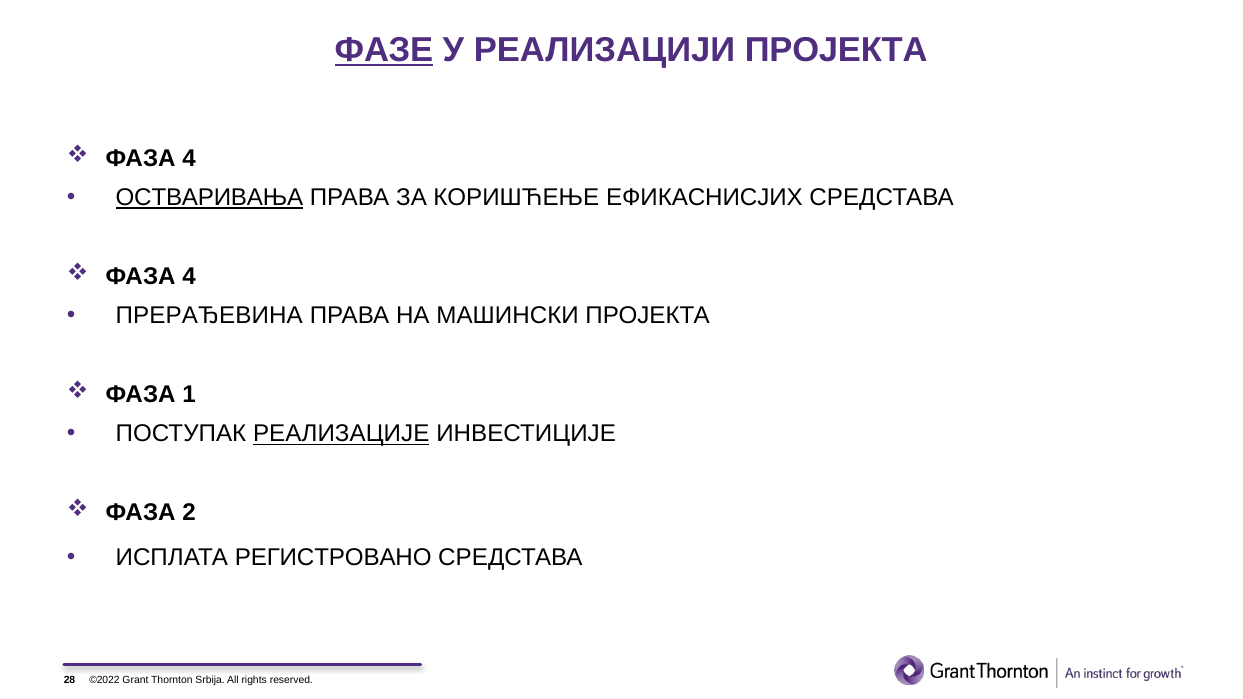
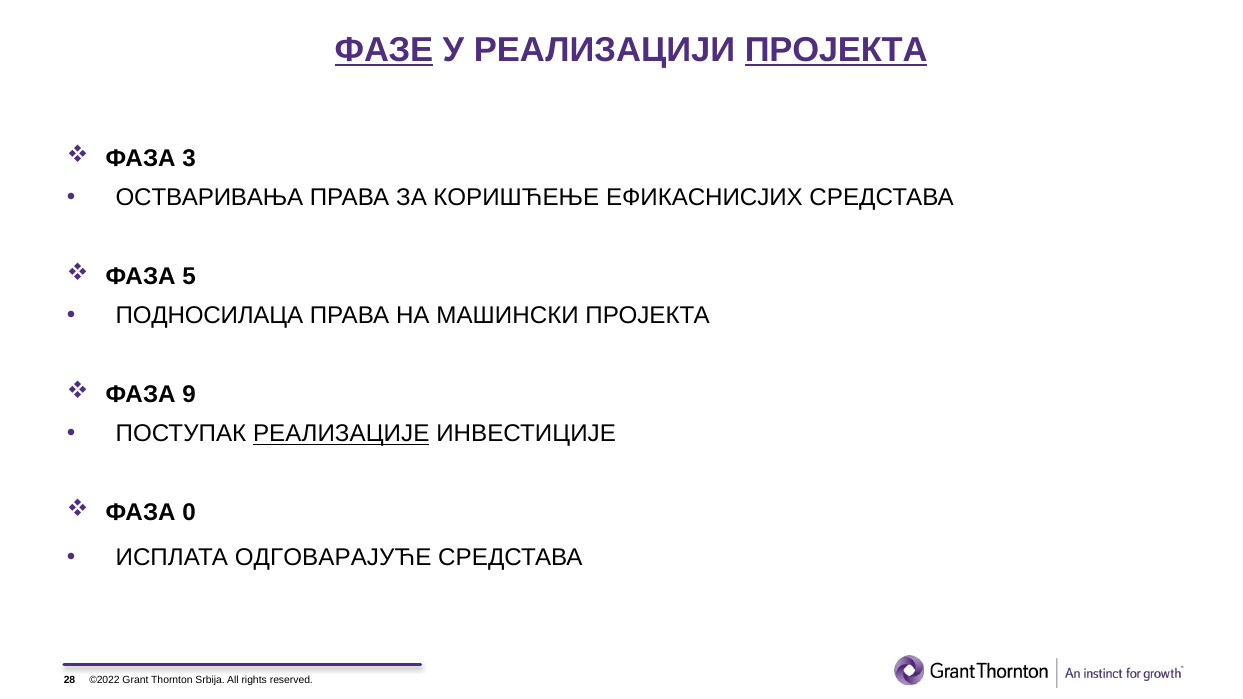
ПРОЈЕКТА underline: none -> present (836, 51)
4: 4 -> 3 (189, 158)
ОСТВАРИВАЊА underline: present -> none (209, 198)
4: 4 -> 5 (189, 276)
ПРЕРАЂЕВИНА: ПРЕРАЂЕВИНА -> ПОДНОСИЛАЦА (209, 316)
1: 1 -> 9 (189, 395)
2: 2 -> 0 (189, 513)
РЕГИСТРОВАНО: РЕГИСТРОВАНО -> ОДГОВАРАЈУЋЕ (333, 558)
